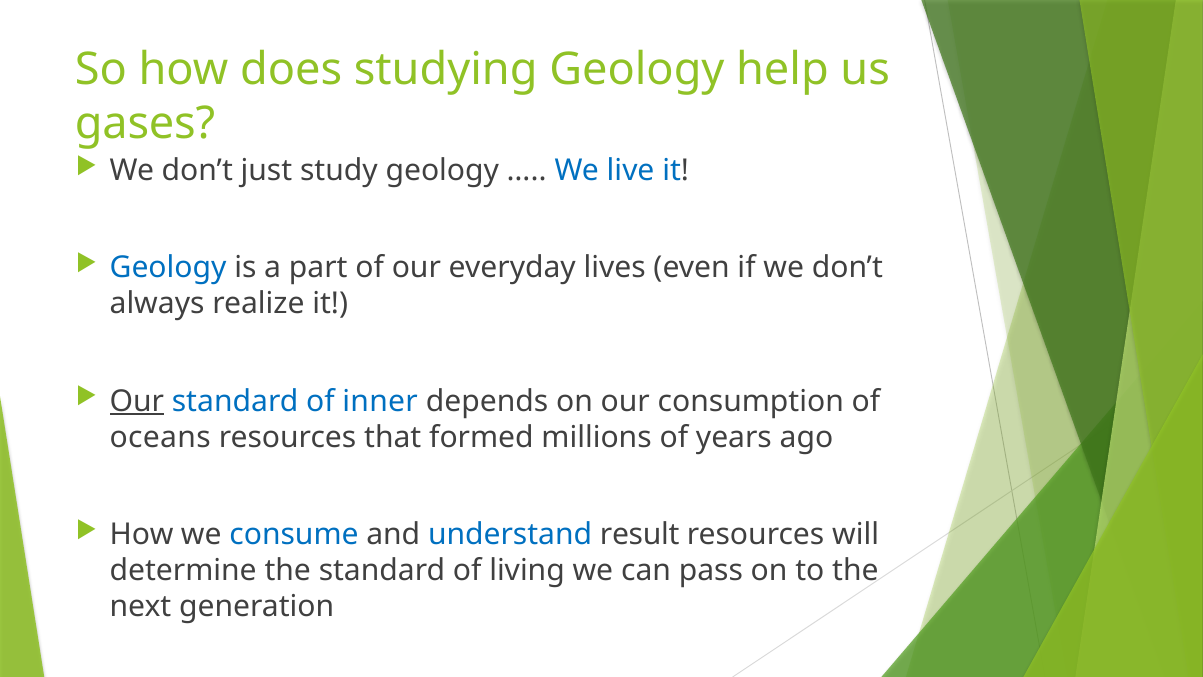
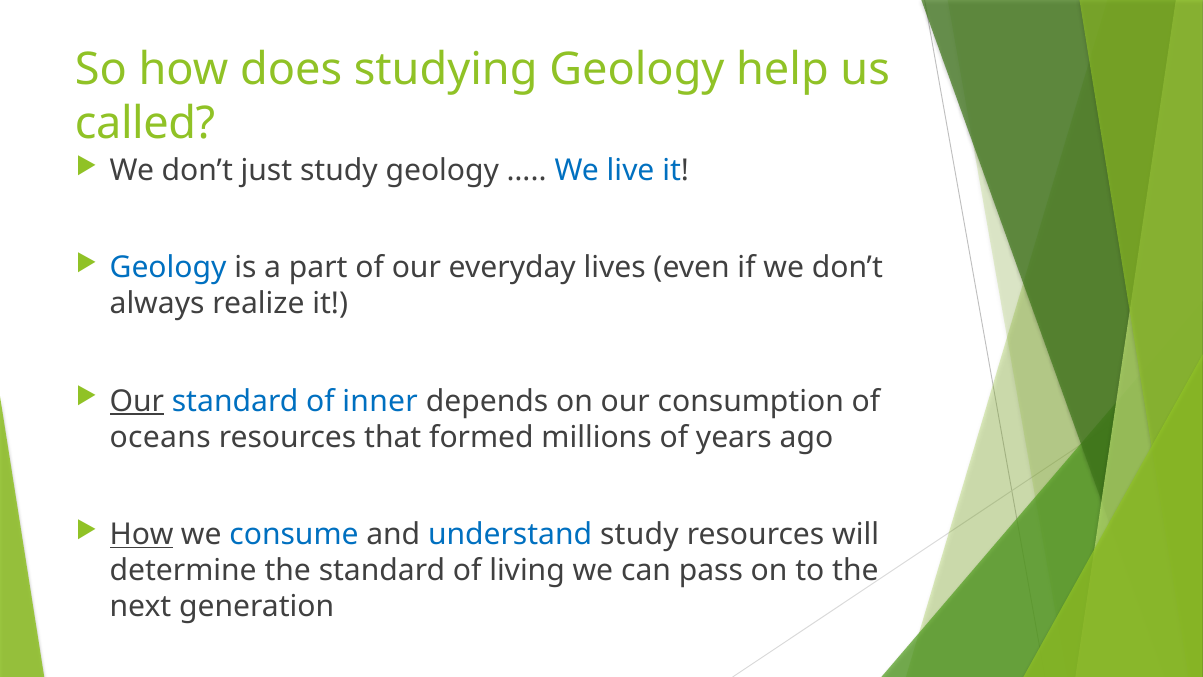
gases: gases -> called (145, 123)
How underline: none -> present (142, 534)
understand result: result -> study (639, 534)
